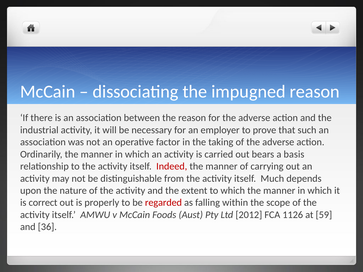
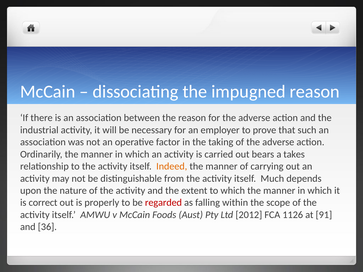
basis: basis -> takes (294, 154)
Indeed colour: red -> orange (172, 166)
59: 59 -> 91 (324, 215)
